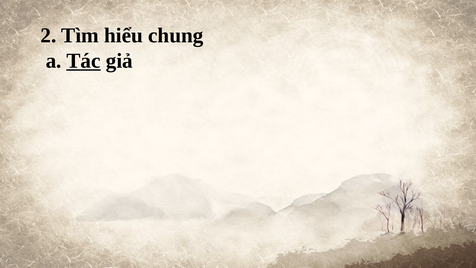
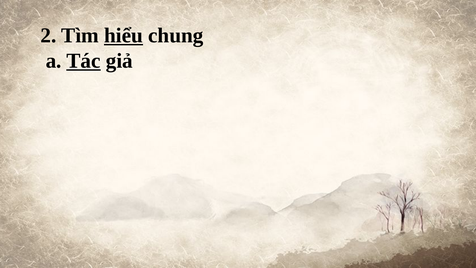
hiểu underline: none -> present (124, 36)
